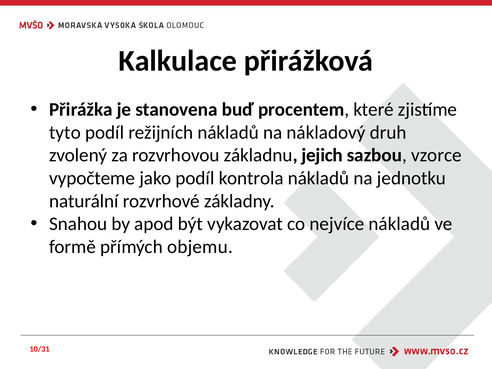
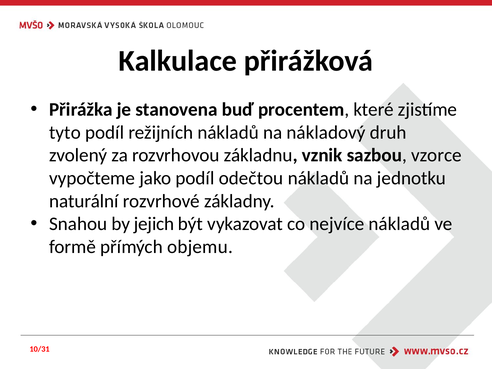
jejich: jejich -> vznik (322, 155)
kontrola: kontrola -> odečtou (251, 178)
apod: apod -> jejich (154, 224)
